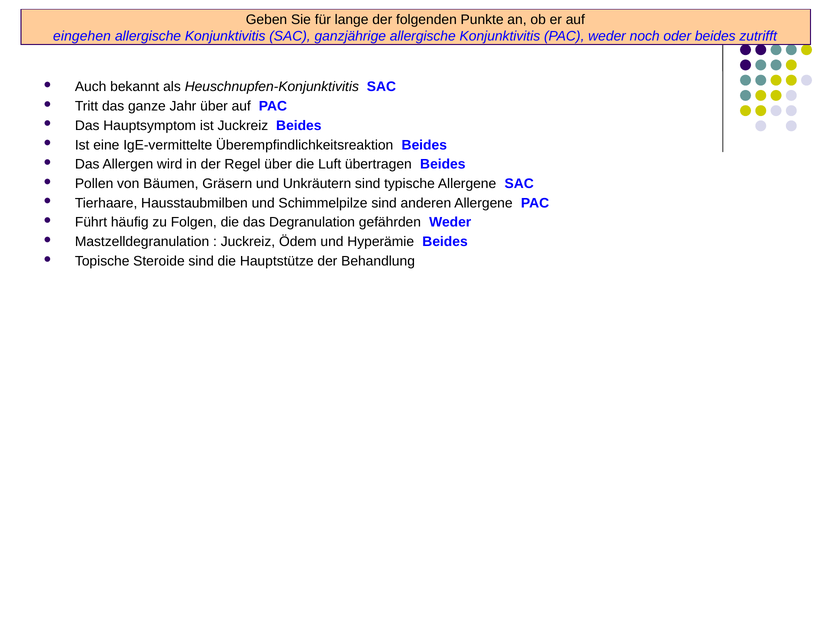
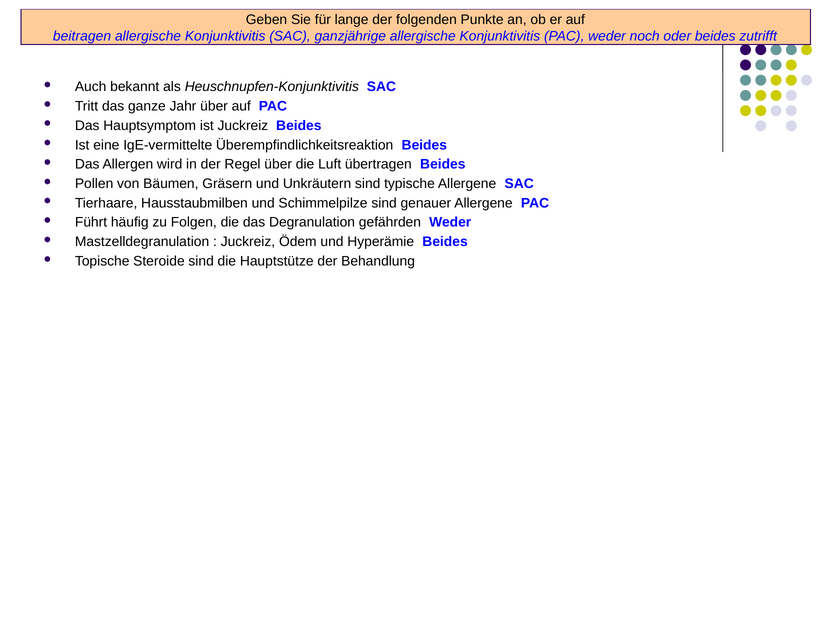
eingehen: eingehen -> beitragen (82, 36)
anderen: anderen -> genauer (426, 203)
